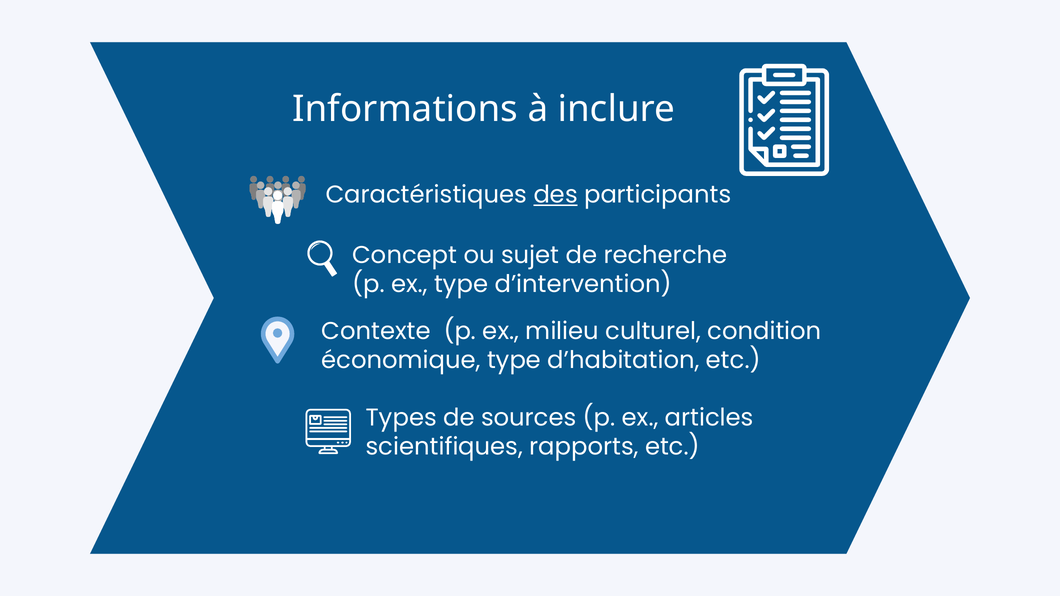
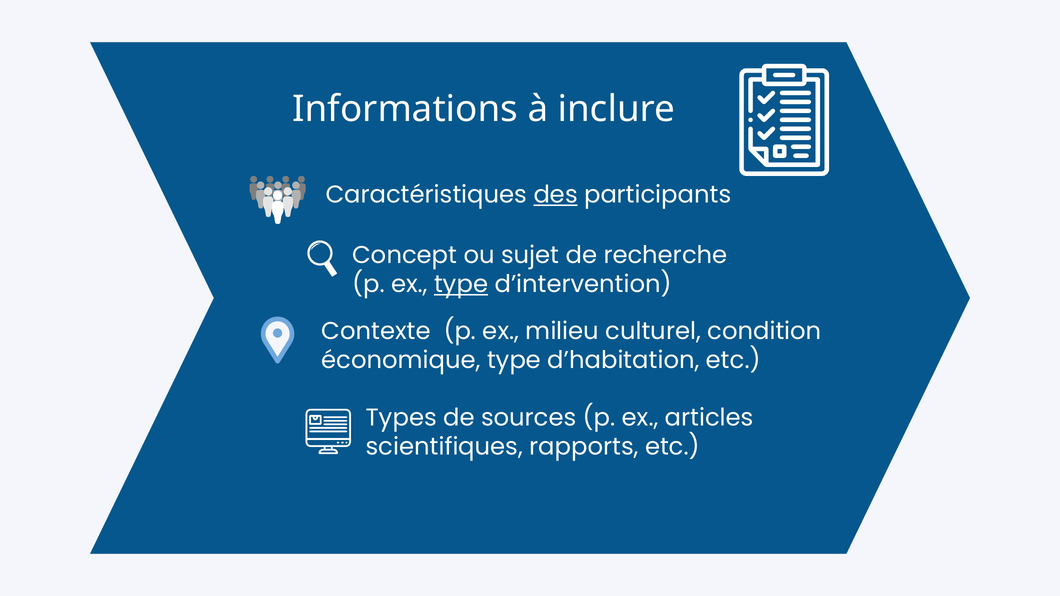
type underline: none -> present (461, 284)
